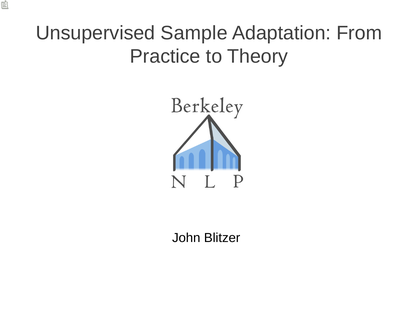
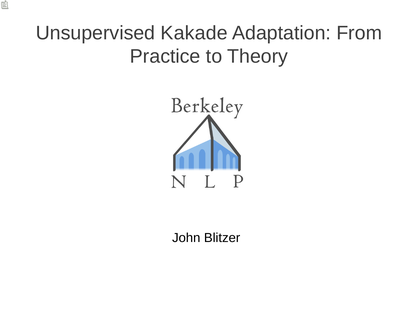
Sample: Sample -> Kakade (194, 33)
